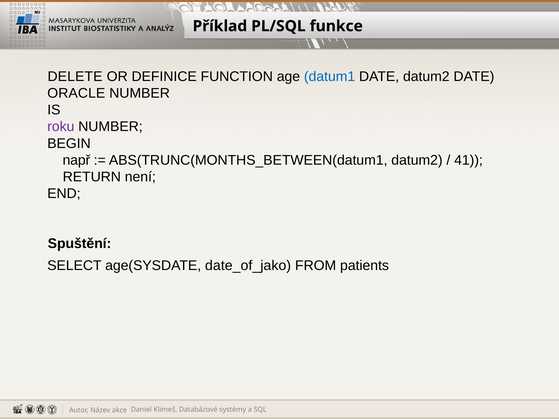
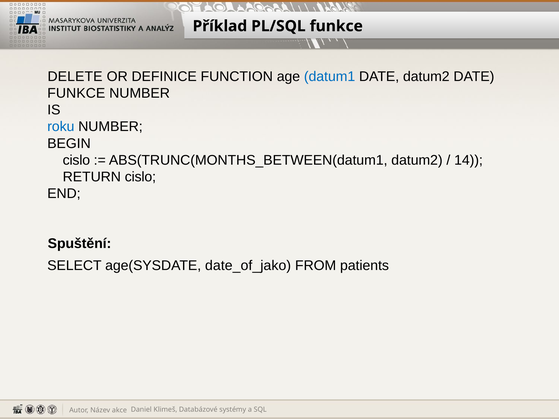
ORACLE: ORACLE -> FUNKCE (76, 93)
roku colour: purple -> blue (61, 127)
např: např -> cislo (76, 160)
41: 41 -> 14 (469, 160)
RETURN není: není -> cislo (140, 177)
